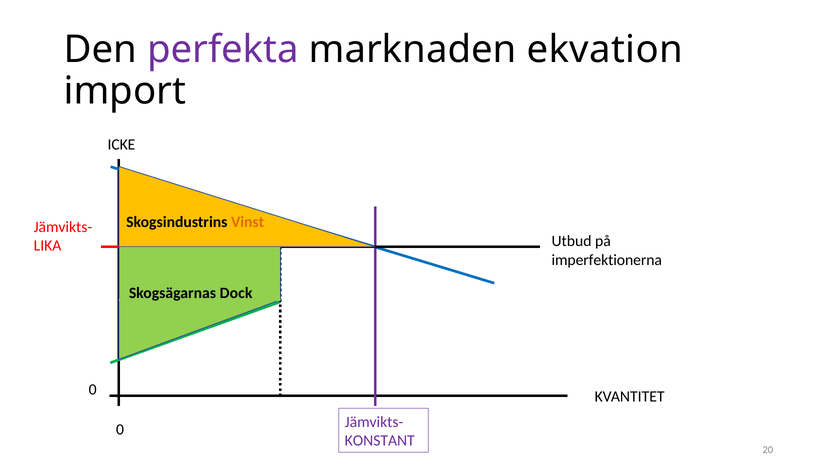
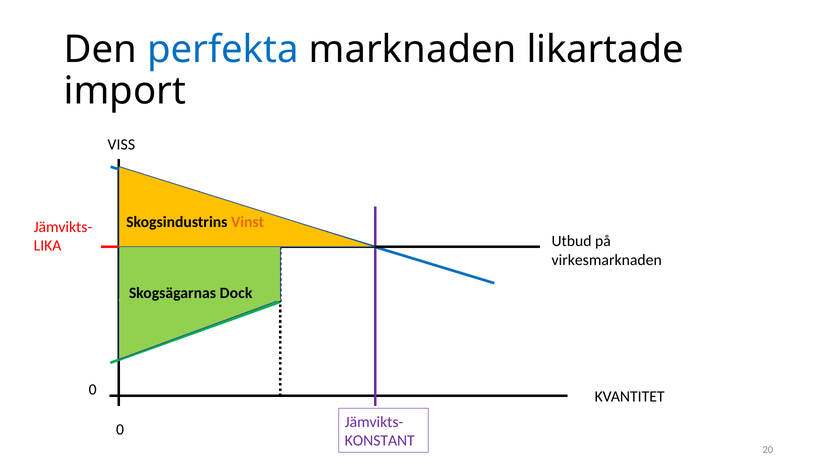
perfekta colour: purple -> blue (223, 50)
ekvation: ekvation -> likartade (605, 50)
ICKE: ICKE -> VISS (121, 145)
imperfektionerna: imperfektionerna -> virkesmarknaden (607, 260)
